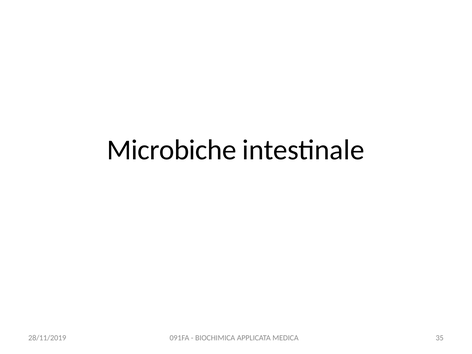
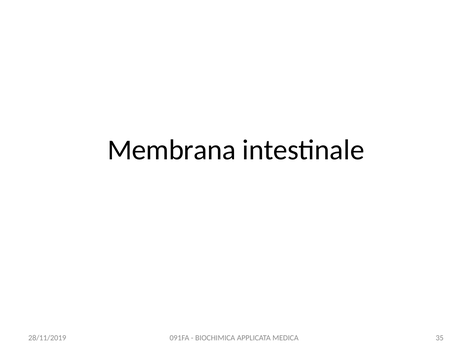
Microbiche: Microbiche -> Membrana (172, 150)
